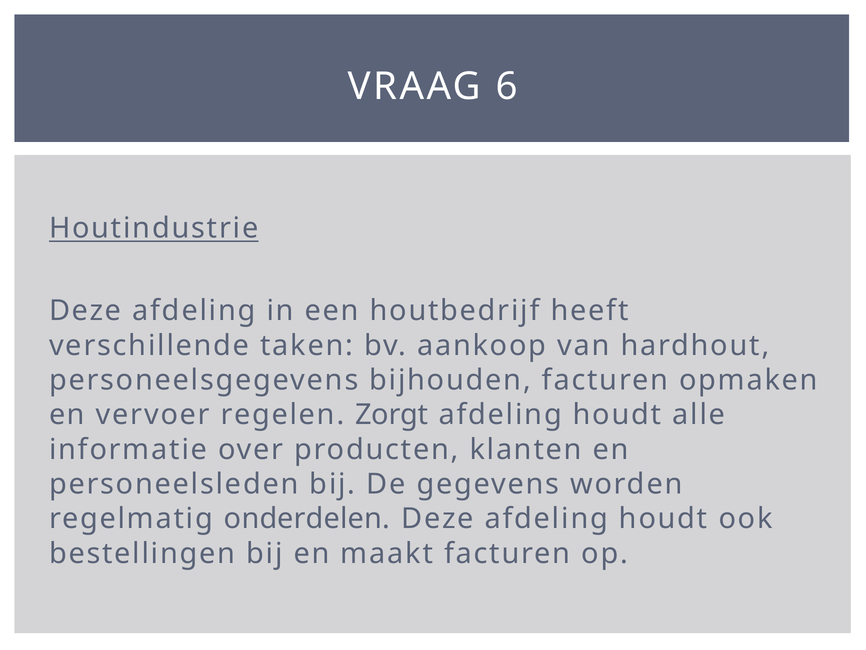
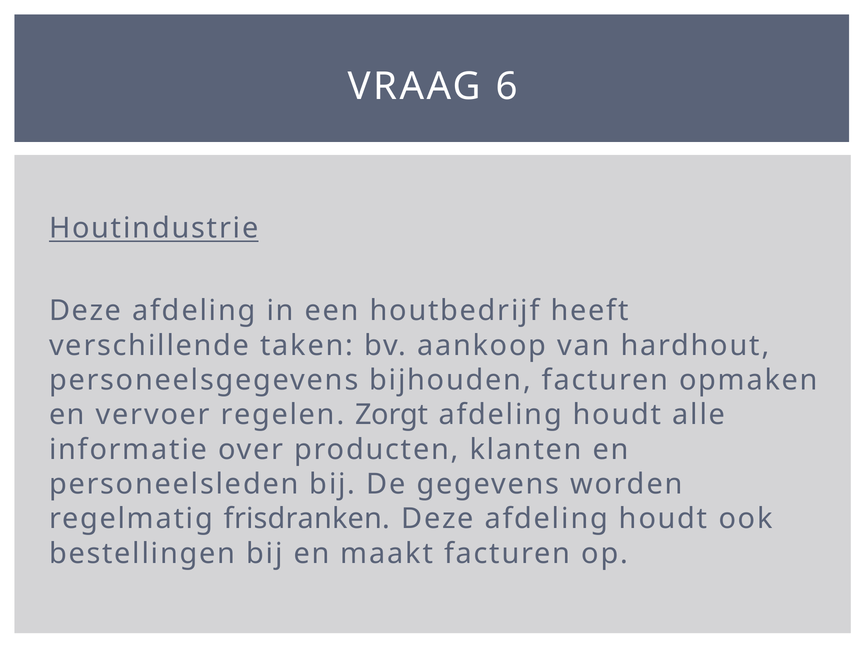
onderdelen: onderdelen -> frisdranken (307, 518)
